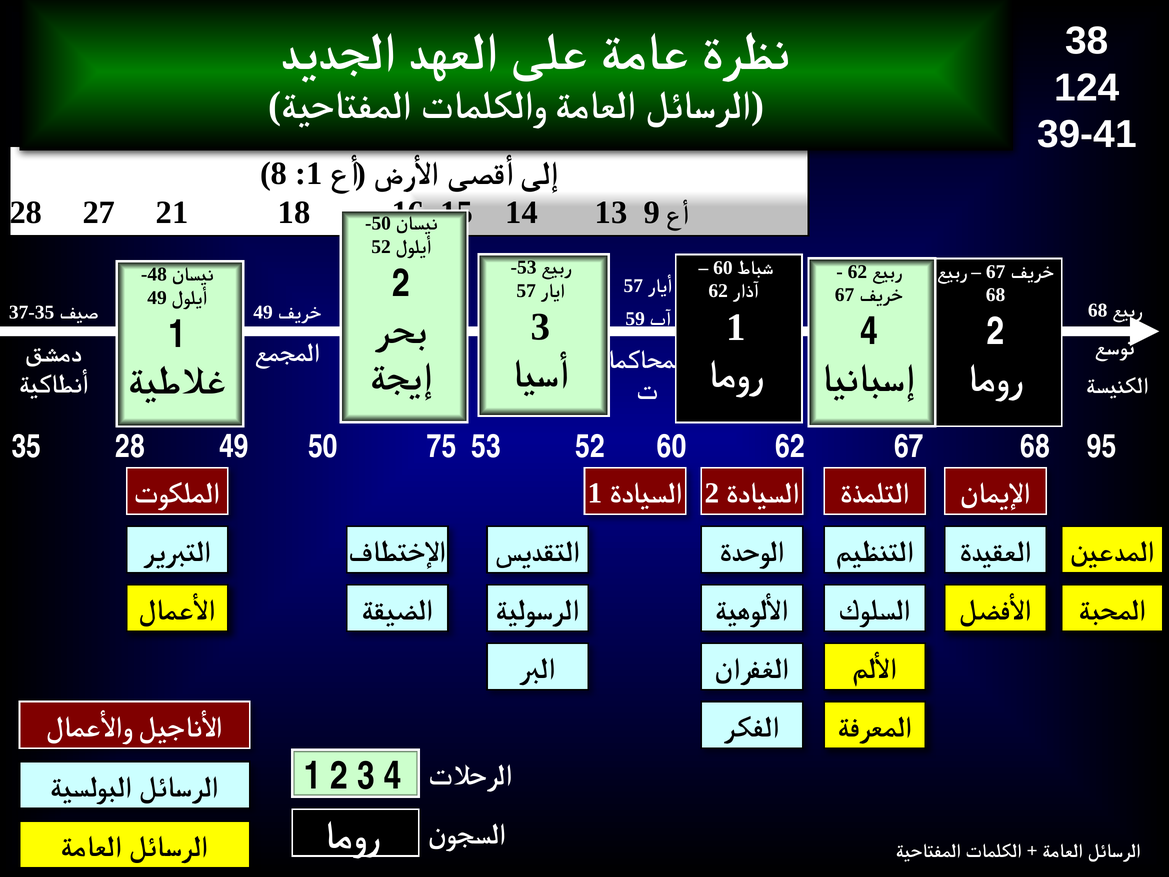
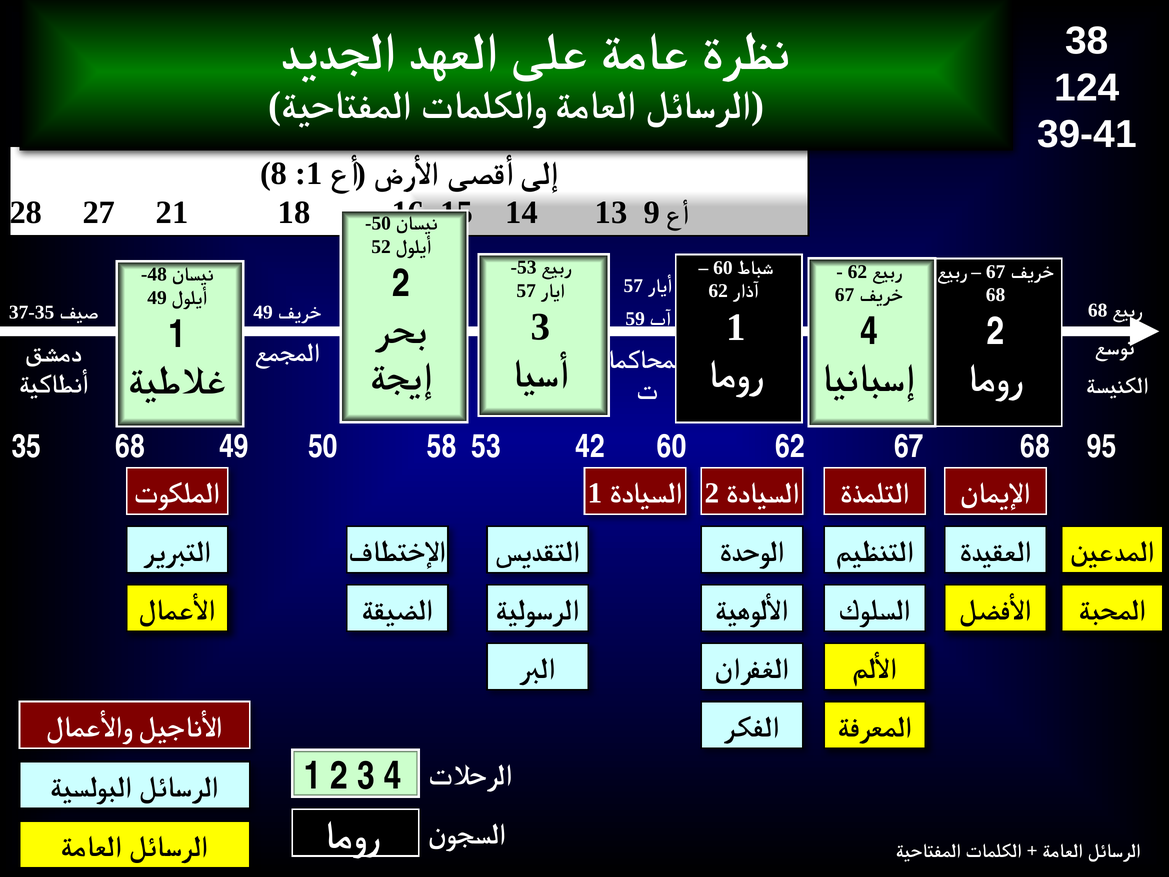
35 28: 28 -> 68 (130, 447)
75: 75 -> 58 (442, 447)
53 52: 52 -> 42 (590, 447)
